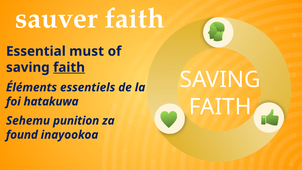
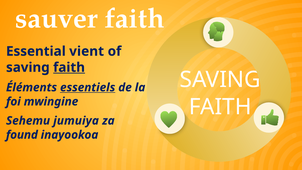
must: must -> vient (87, 51)
essentiels underline: none -> present (88, 87)
hatakuwa: hatakuwa -> mwingine (51, 101)
punition: punition -> jumuiya (76, 121)
